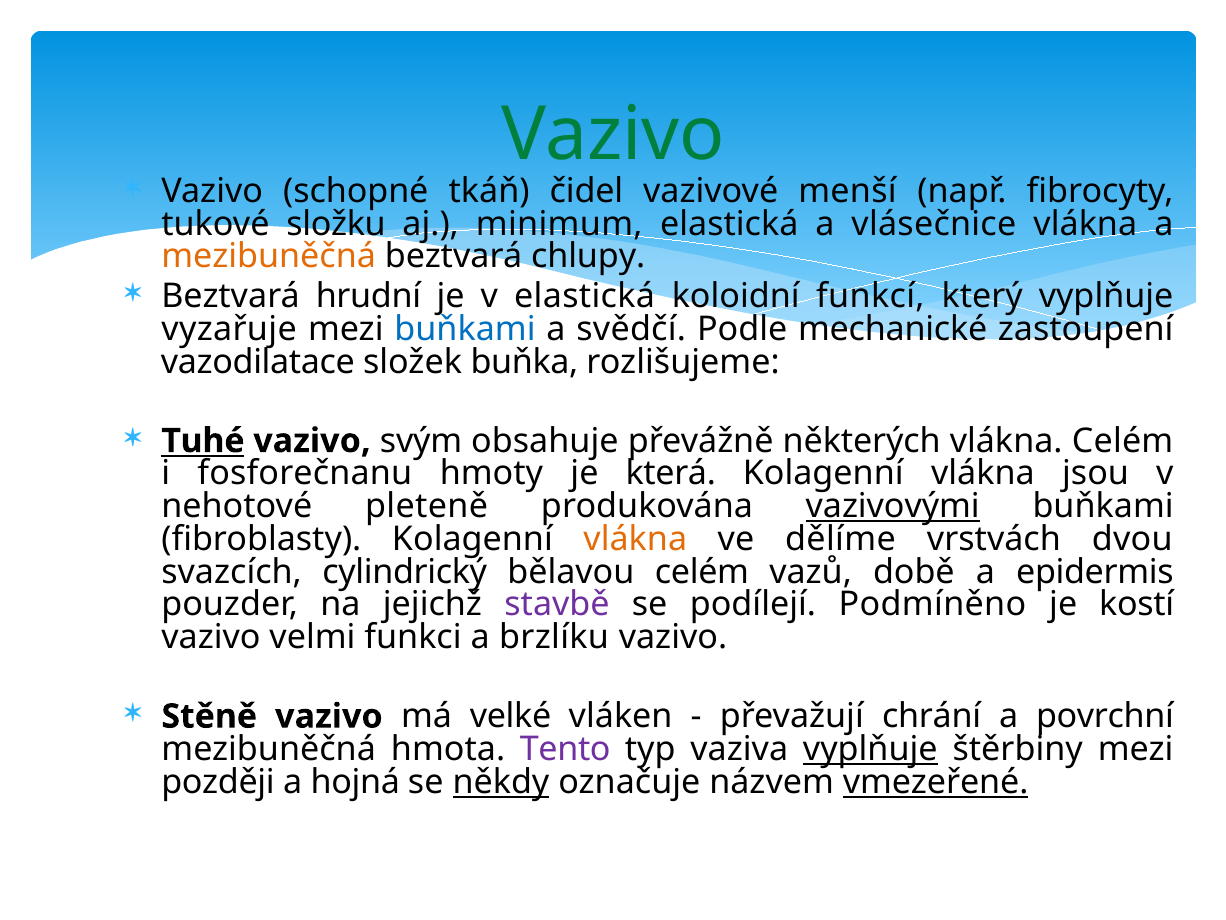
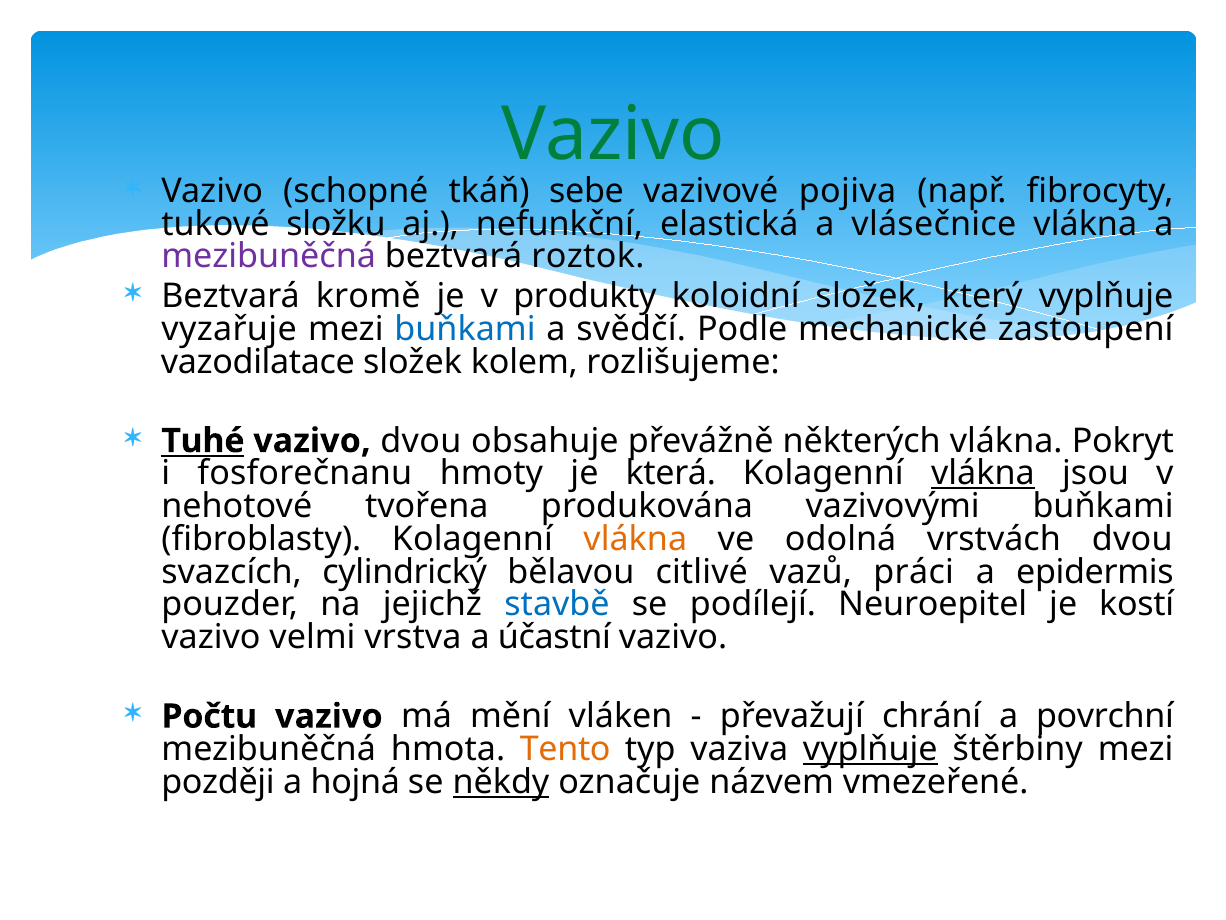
čidel: čidel -> sebe (587, 191)
menší: menší -> pojiva (848, 191)
minimum: minimum -> nefunkční (559, 224)
mezibuněčná colour: orange -> purple (269, 257)
chlupy: chlupy -> roztok (588, 257)
hrudní: hrudní -> kromě (368, 296)
v elastická: elastická -> produkty (585, 296)
koloidní funkcí: funkcí -> složek (870, 296)
buňka: buňka -> kolem (524, 362)
vazivo svým: svým -> dvou (421, 441)
vlákna Celém: Celém -> Pokryt (1123, 441)
vlákna underline: none -> present (983, 473)
pleteně: pleteně -> tvořena (427, 506)
vazivovými underline: present -> none (893, 506)
dělíme: dělíme -> odolná (841, 539)
bělavou celém: celém -> citlivé (702, 572)
době: době -> práci (914, 572)
stavbě colour: purple -> blue (557, 604)
Podmíněno: Podmíněno -> Neuroepitel (933, 604)
funkci: funkci -> vrstva (413, 637)
brzlíku: brzlíku -> účastní (554, 637)
Stěně: Stěně -> Počtu (209, 716)
velké: velké -> mění (510, 716)
Tento colour: purple -> orange (565, 749)
vmezeřené underline: present -> none (936, 782)
